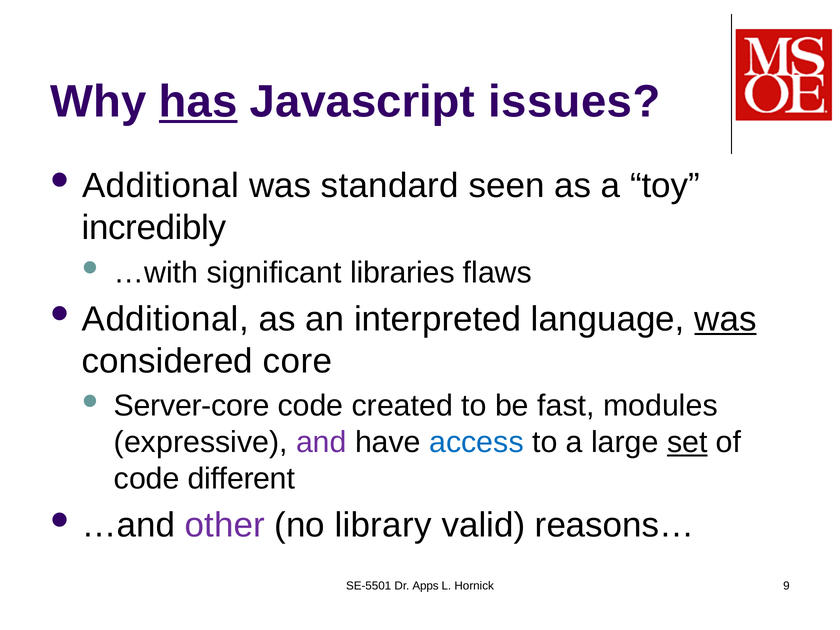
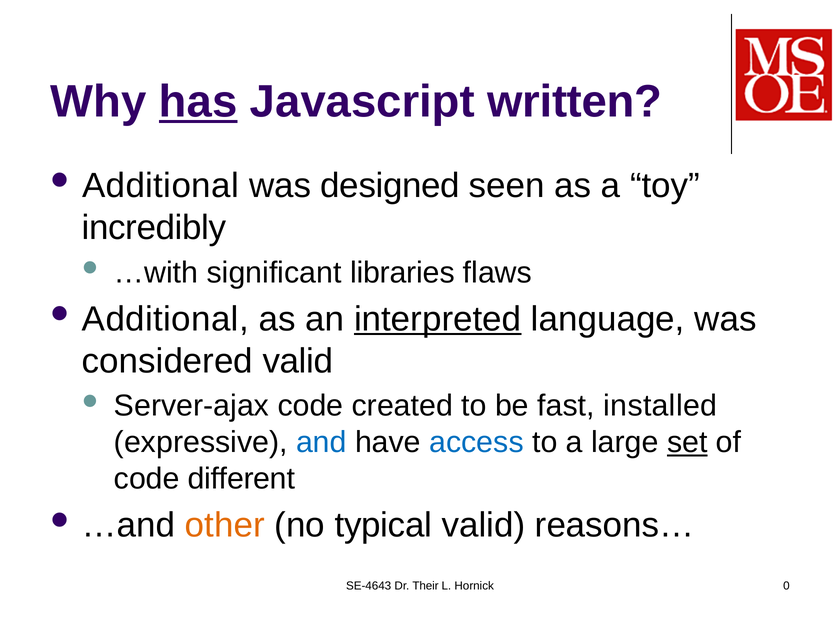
issues: issues -> written (575, 102)
standard: standard -> designed (390, 186)
interpreted underline: none -> present (438, 319)
was underline: present -> none (725, 319)
considered core: core -> valid (298, 361)
Server-core: Server-core -> Server-ajax (192, 406)
modules: modules -> installed (660, 406)
and colour: purple -> blue (321, 442)
other colour: purple -> orange (225, 525)
library: library -> typical (383, 525)
SE-5501: SE-5501 -> SE-4643 (369, 586)
Apps: Apps -> Their (426, 586)
9: 9 -> 0 (786, 586)
